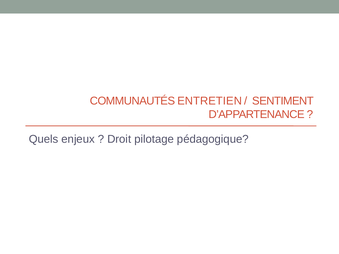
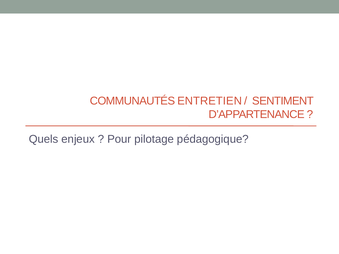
Droit: Droit -> Pour (119, 139)
